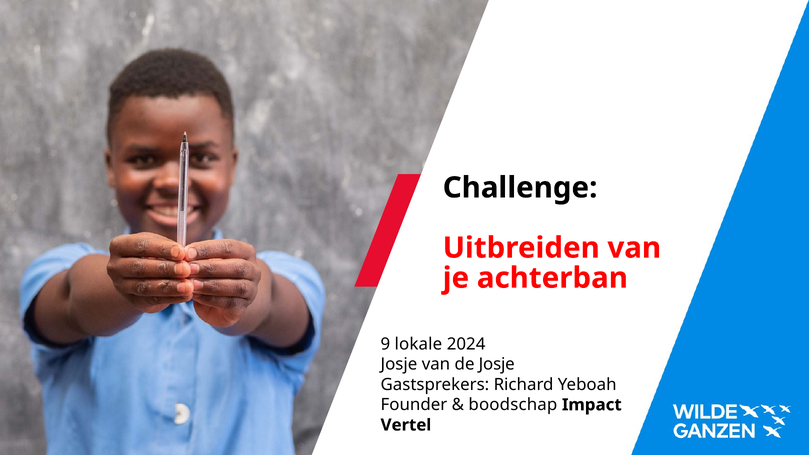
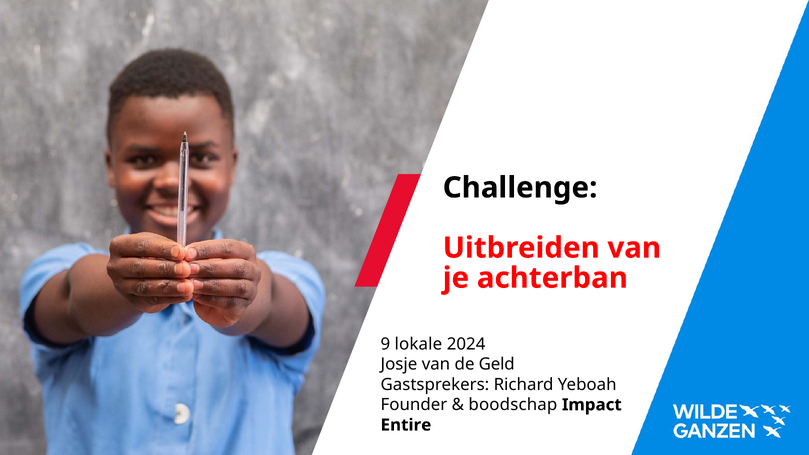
de Josje: Josje -> Geld (497, 364)
Vertel: Vertel -> Entire (406, 425)
